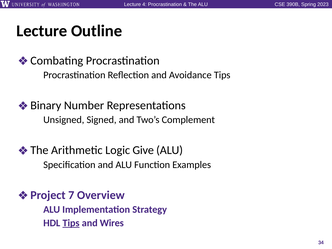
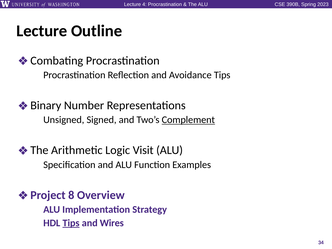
Complement underline: none -> present (188, 120)
Give: Give -> Visit (143, 150)
7: 7 -> 8 (71, 195)
